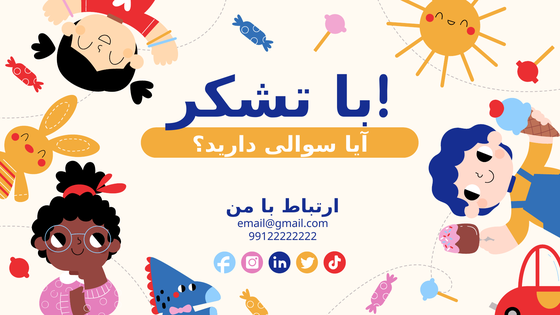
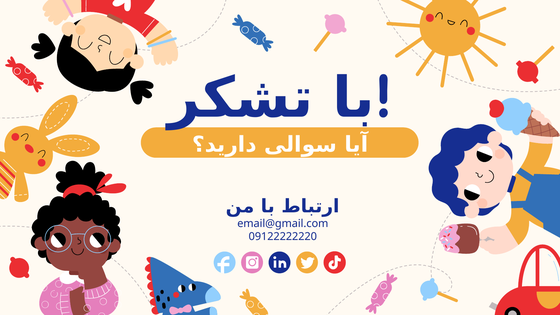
99122222222: 99122222222 -> 09122222220 (283, 237)
